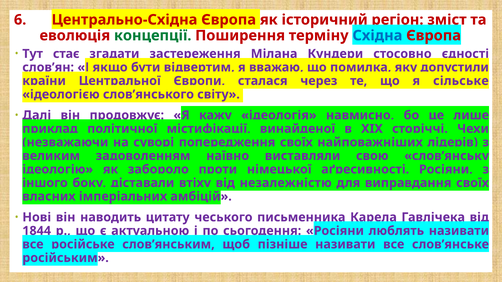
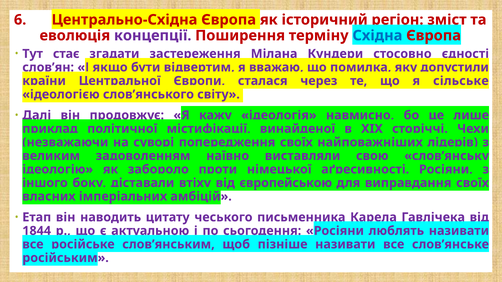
концепції colour: green -> purple (153, 36)
незалежністю: незалежністю -> європейською (286, 183)
Нові: Нові -> Етап (37, 218)
